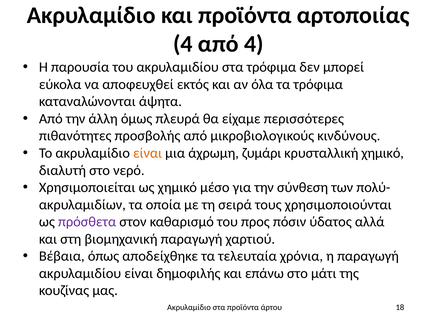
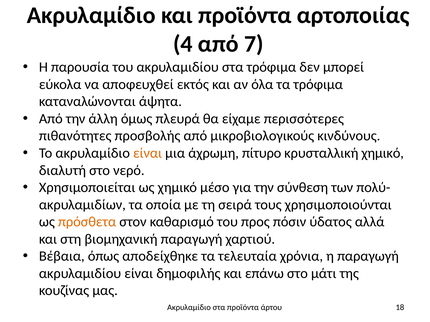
από 4: 4 -> 7 (254, 44)
ζυμάρι: ζυμάρι -> πίτυρο (262, 153)
πρόσθετα colour: purple -> orange (87, 222)
